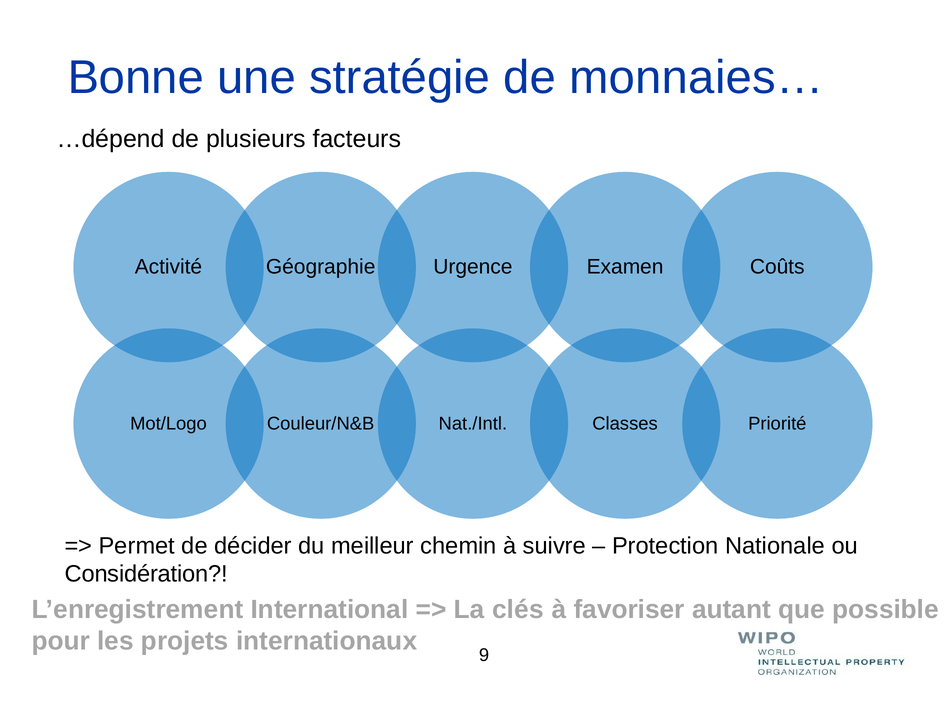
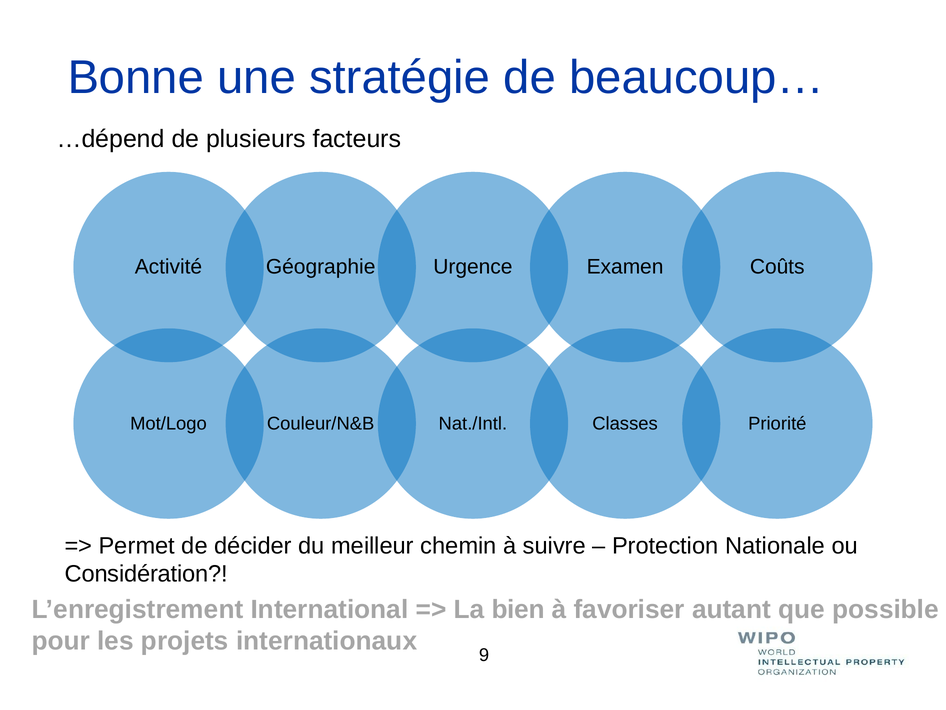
monnaies…: monnaies… -> beaucoup… (696, 78)
clés: clés -> bien (518, 609)
